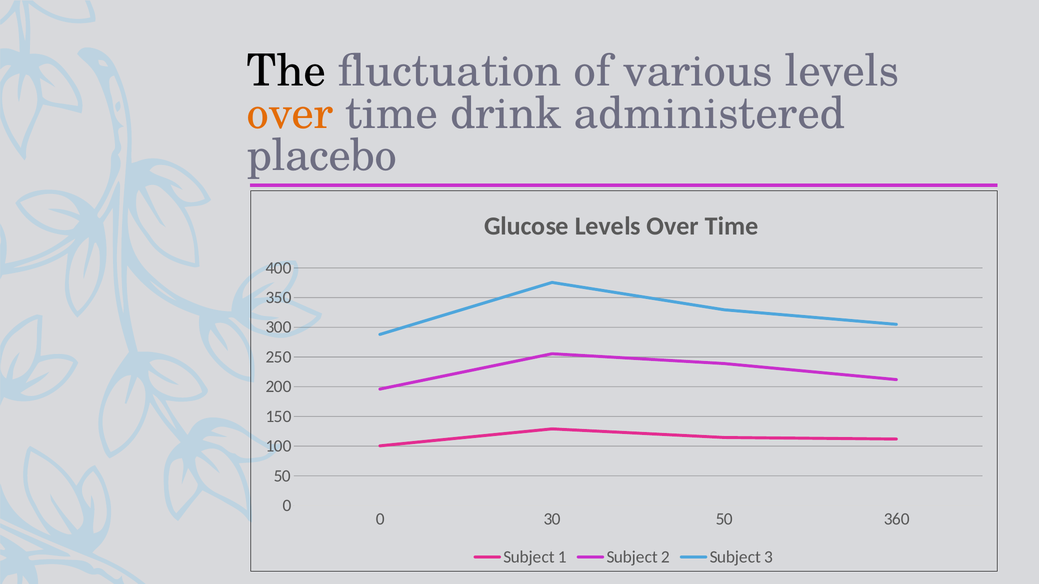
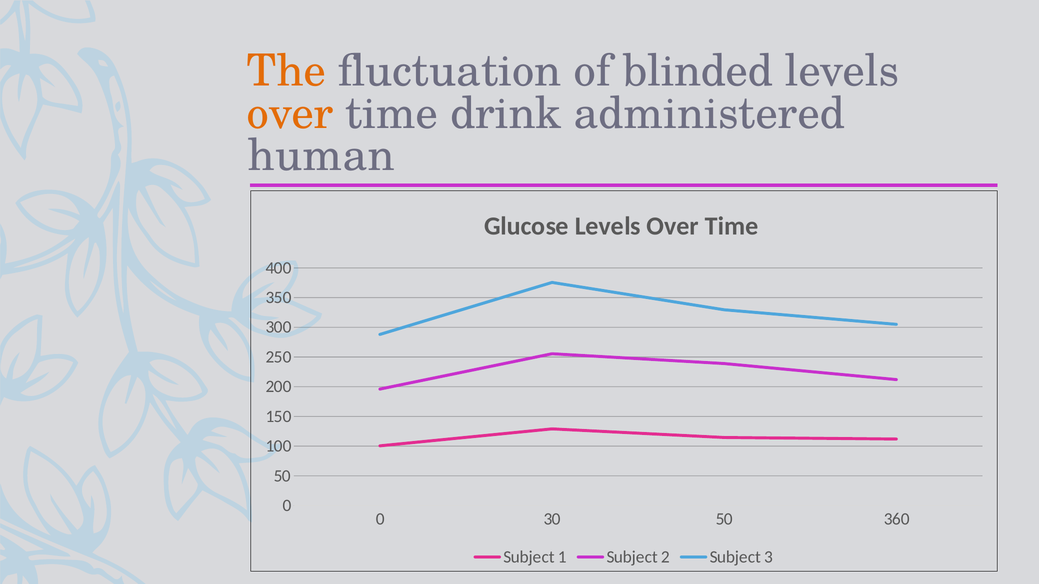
The colour: black -> orange (286, 71)
various: various -> blinded (698, 71)
placebo: placebo -> human (321, 156)
